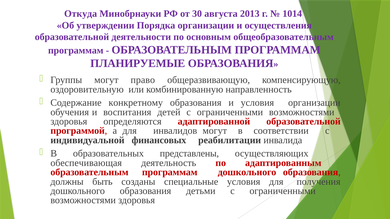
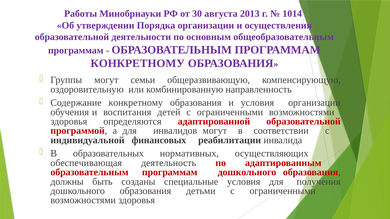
Откуда: Откуда -> Работы (81, 14)
ПЛАНИРУЕМЫЕ: ПЛАНИРУЕМЫЕ -> КОНКРЕТНОМУ (138, 64)
право: право -> семьи (143, 80)
представлены: представлены -> нормативных (189, 154)
